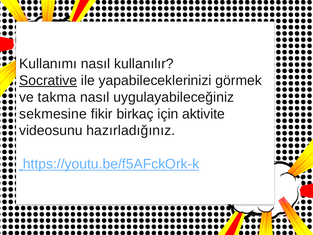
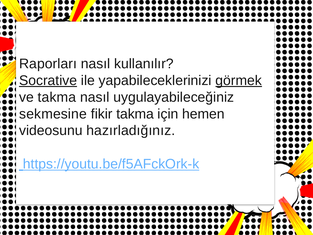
Kullanımı: Kullanımı -> Raporları (48, 64)
görmek underline: none -> present (239, 80)
fikir birkaç: birkaç -> takma (135, 114)
aktivite: aktivite -> hemen (203, 114)
